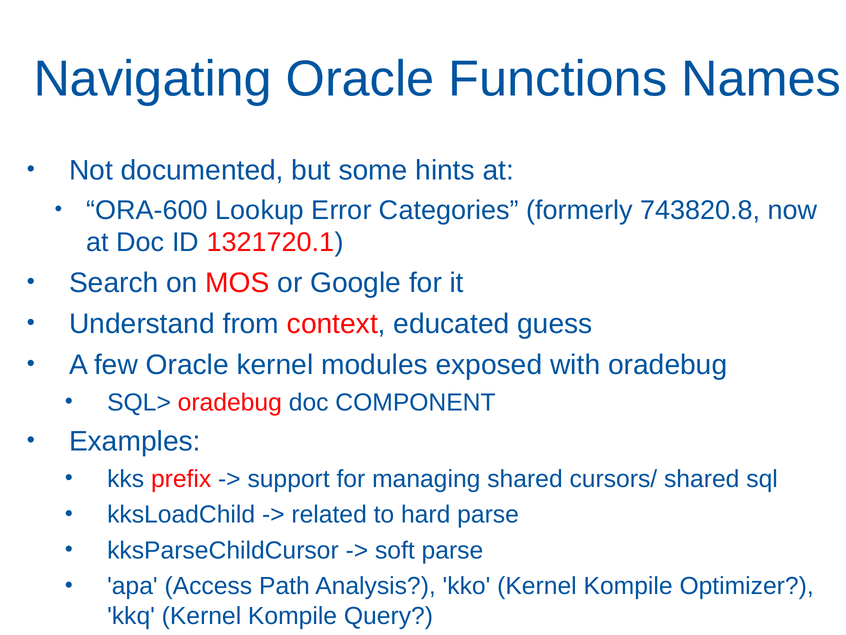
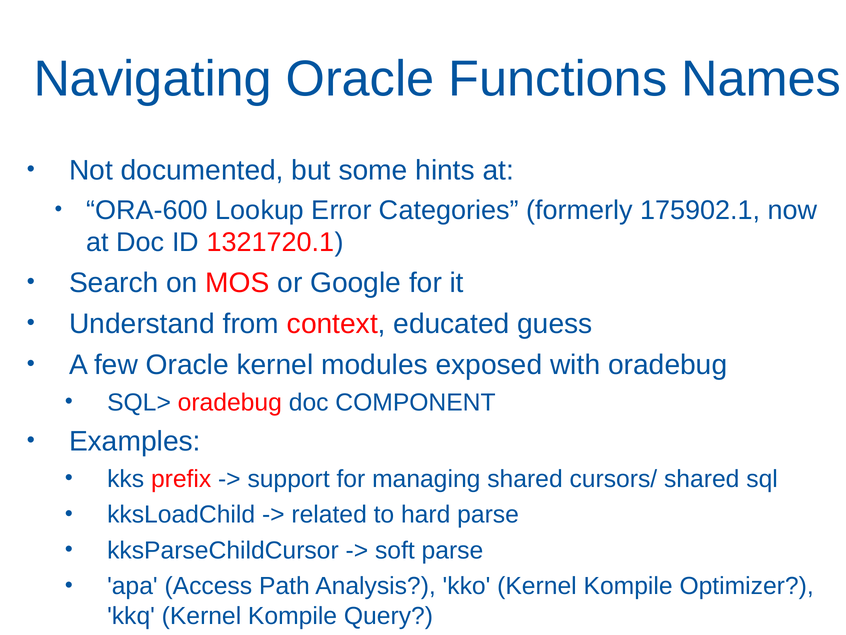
743820.8: 743820.8 -> 175902.1 (700, 210)
